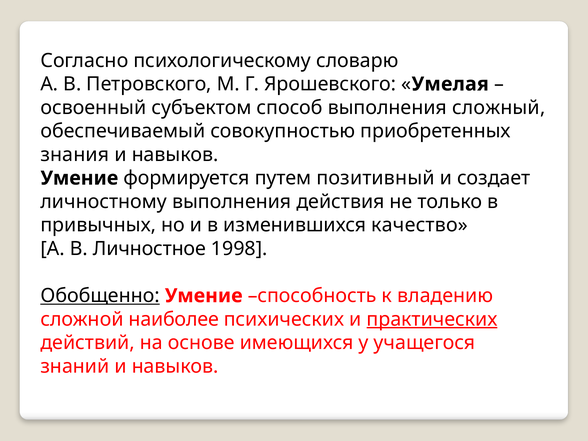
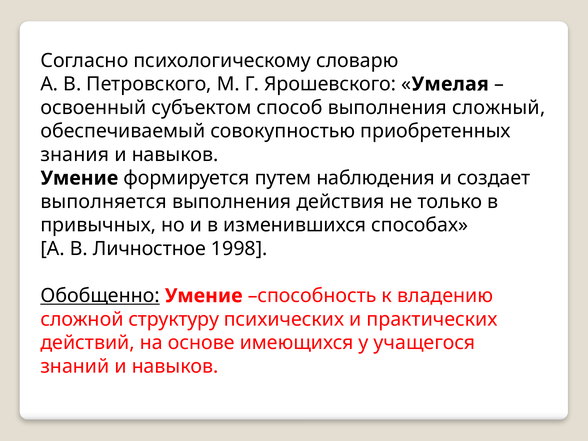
позитивный: позитивный -> наблюдения (376, 178)
личностному: личностному -> выполняется (104, 202)
качество: качество -> способах (420, 225)
наиболее: наиболее -> структуру (174, 319)
практических underline: present -> none (432, 319)
